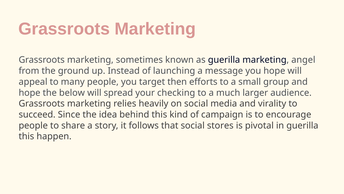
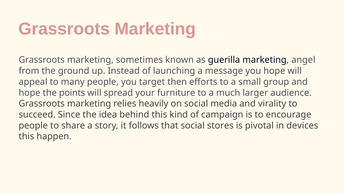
below: below -> points (72, 93)
checking: checking -> furniture (176, 93)
in guerilla: guerilla -> devices (302, 125)
